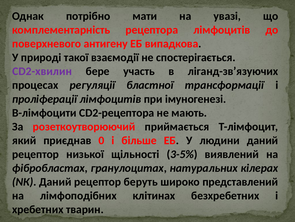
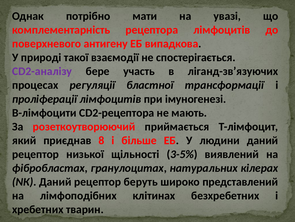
СD2-хвилин: СD2-хвилин -> СD2-аналізу (42, 71)
0: 0 -> 8 (101, 140)
